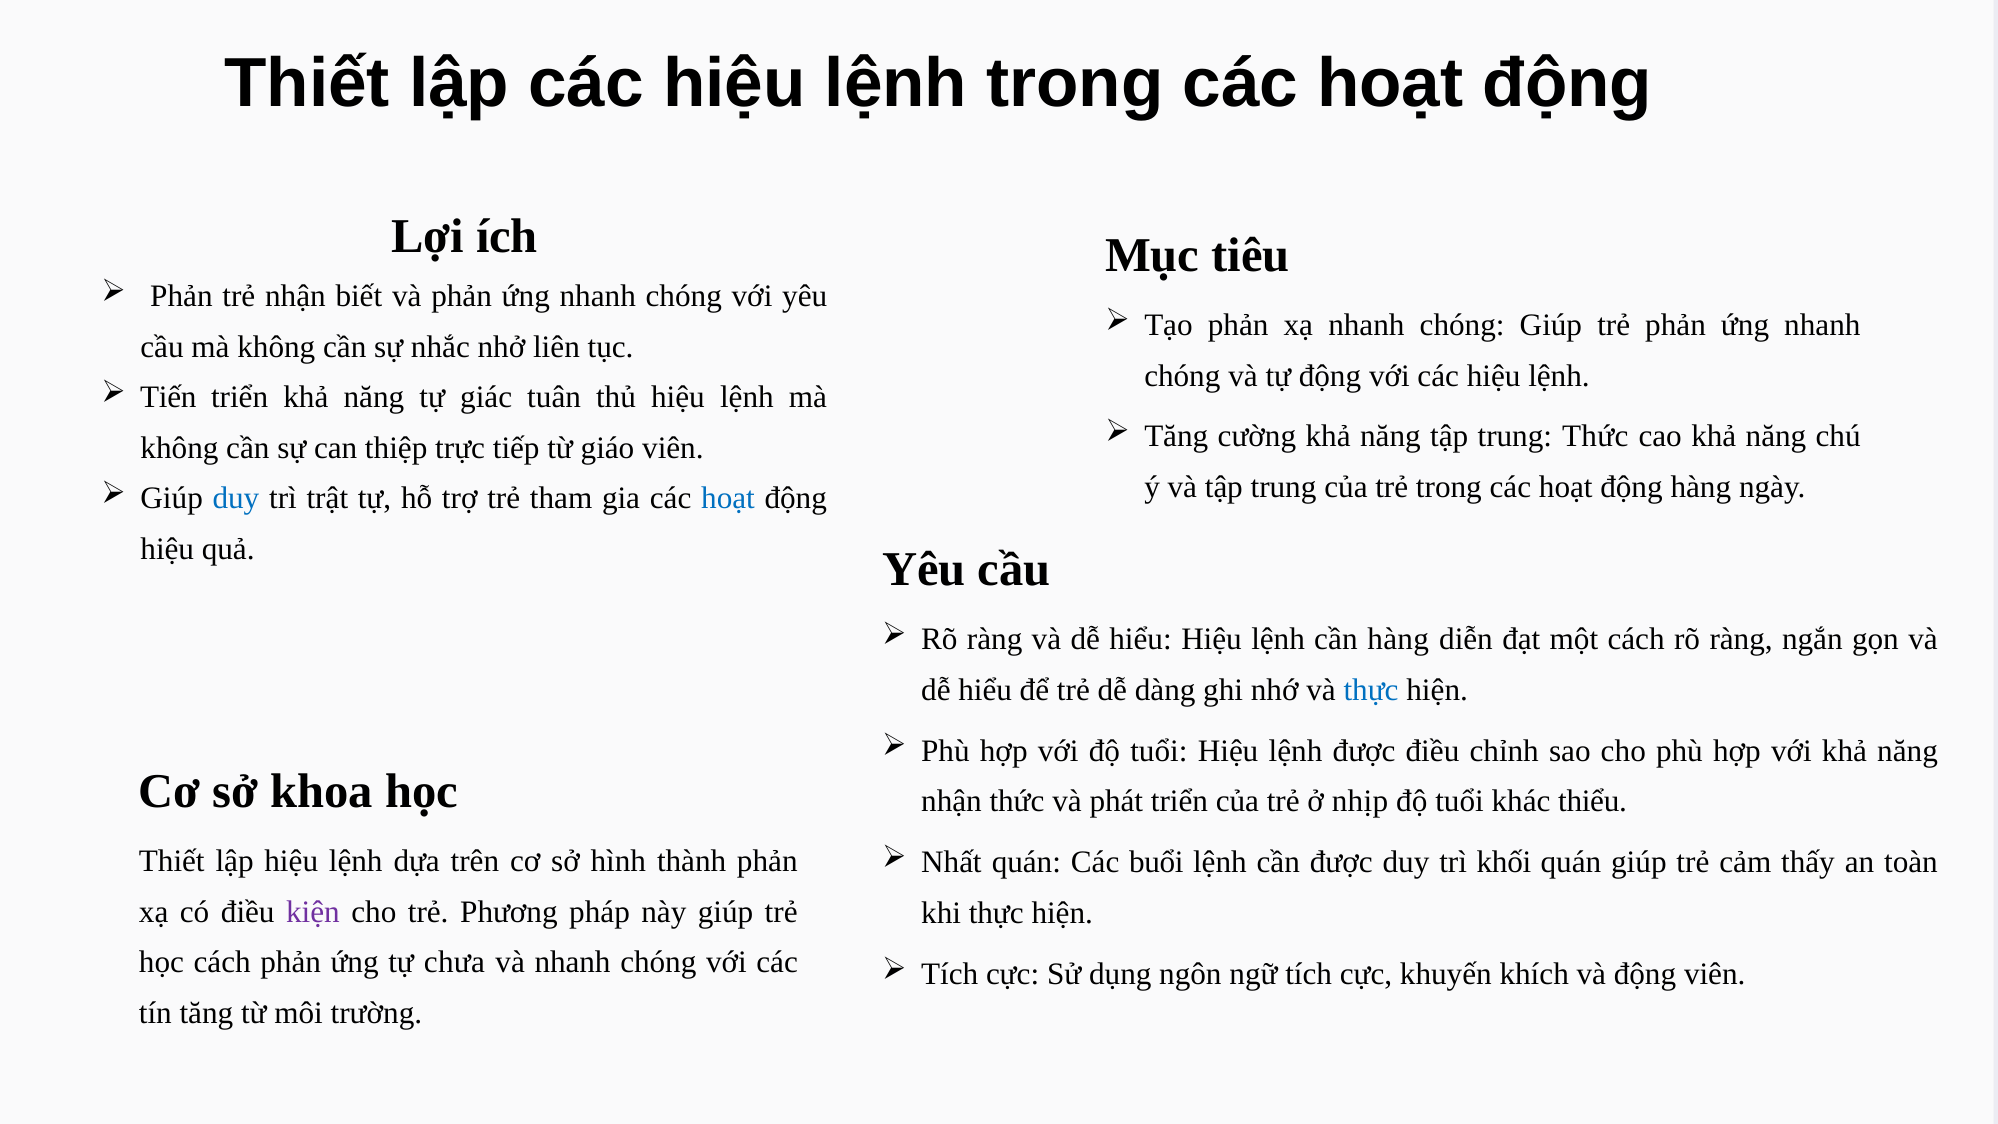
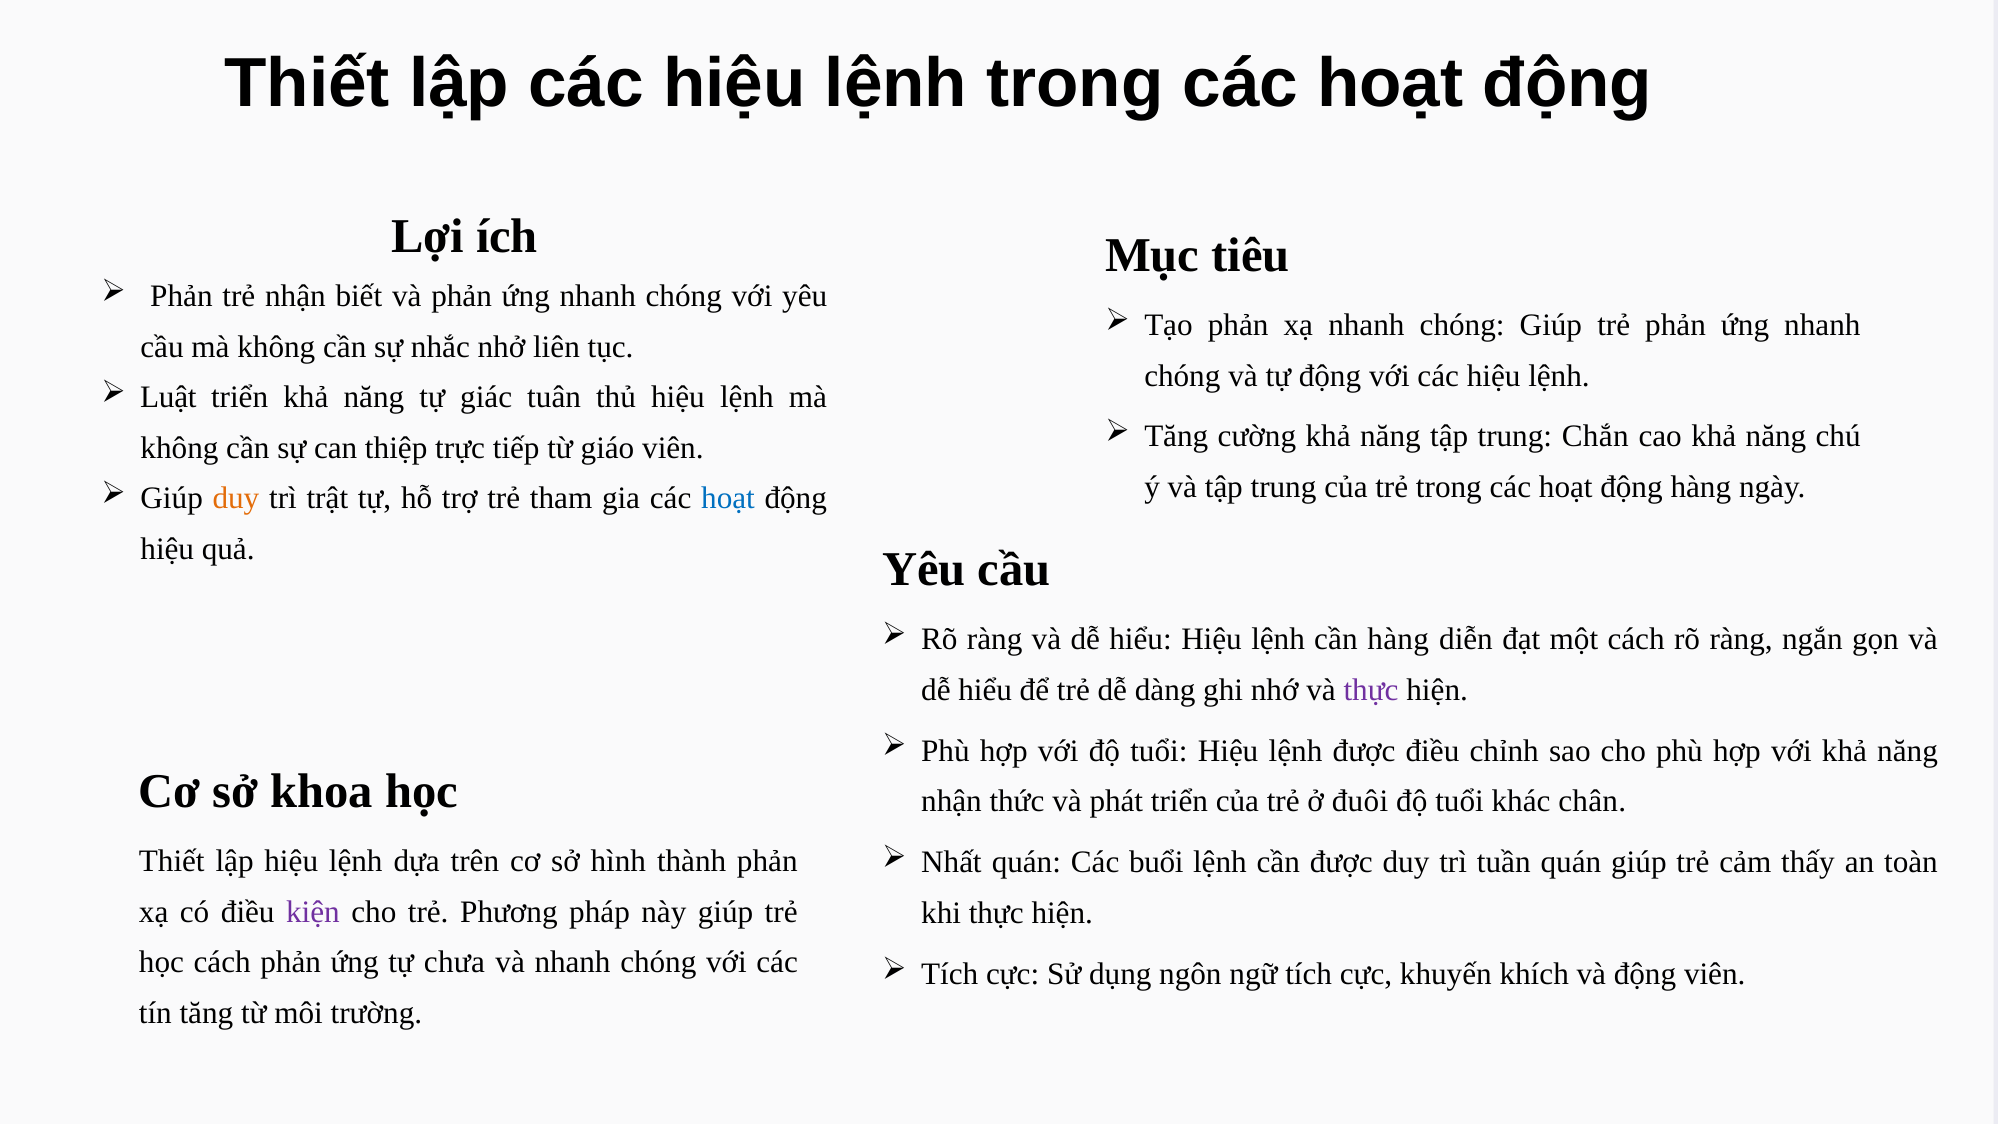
Tiến: Tiến -> Luật (168, 398)
trung Thức: Thức -> Chắn (1595, 437)
duy colour: blue -> orange (236, 499)
thực colour: blue -> purple (1371, 690)
nhịp: nhịp -> đuôi (1360, 801)
thiểu: thiểu -> chân (1592, 801)
khối: khối -> tuần (1504, 862)
